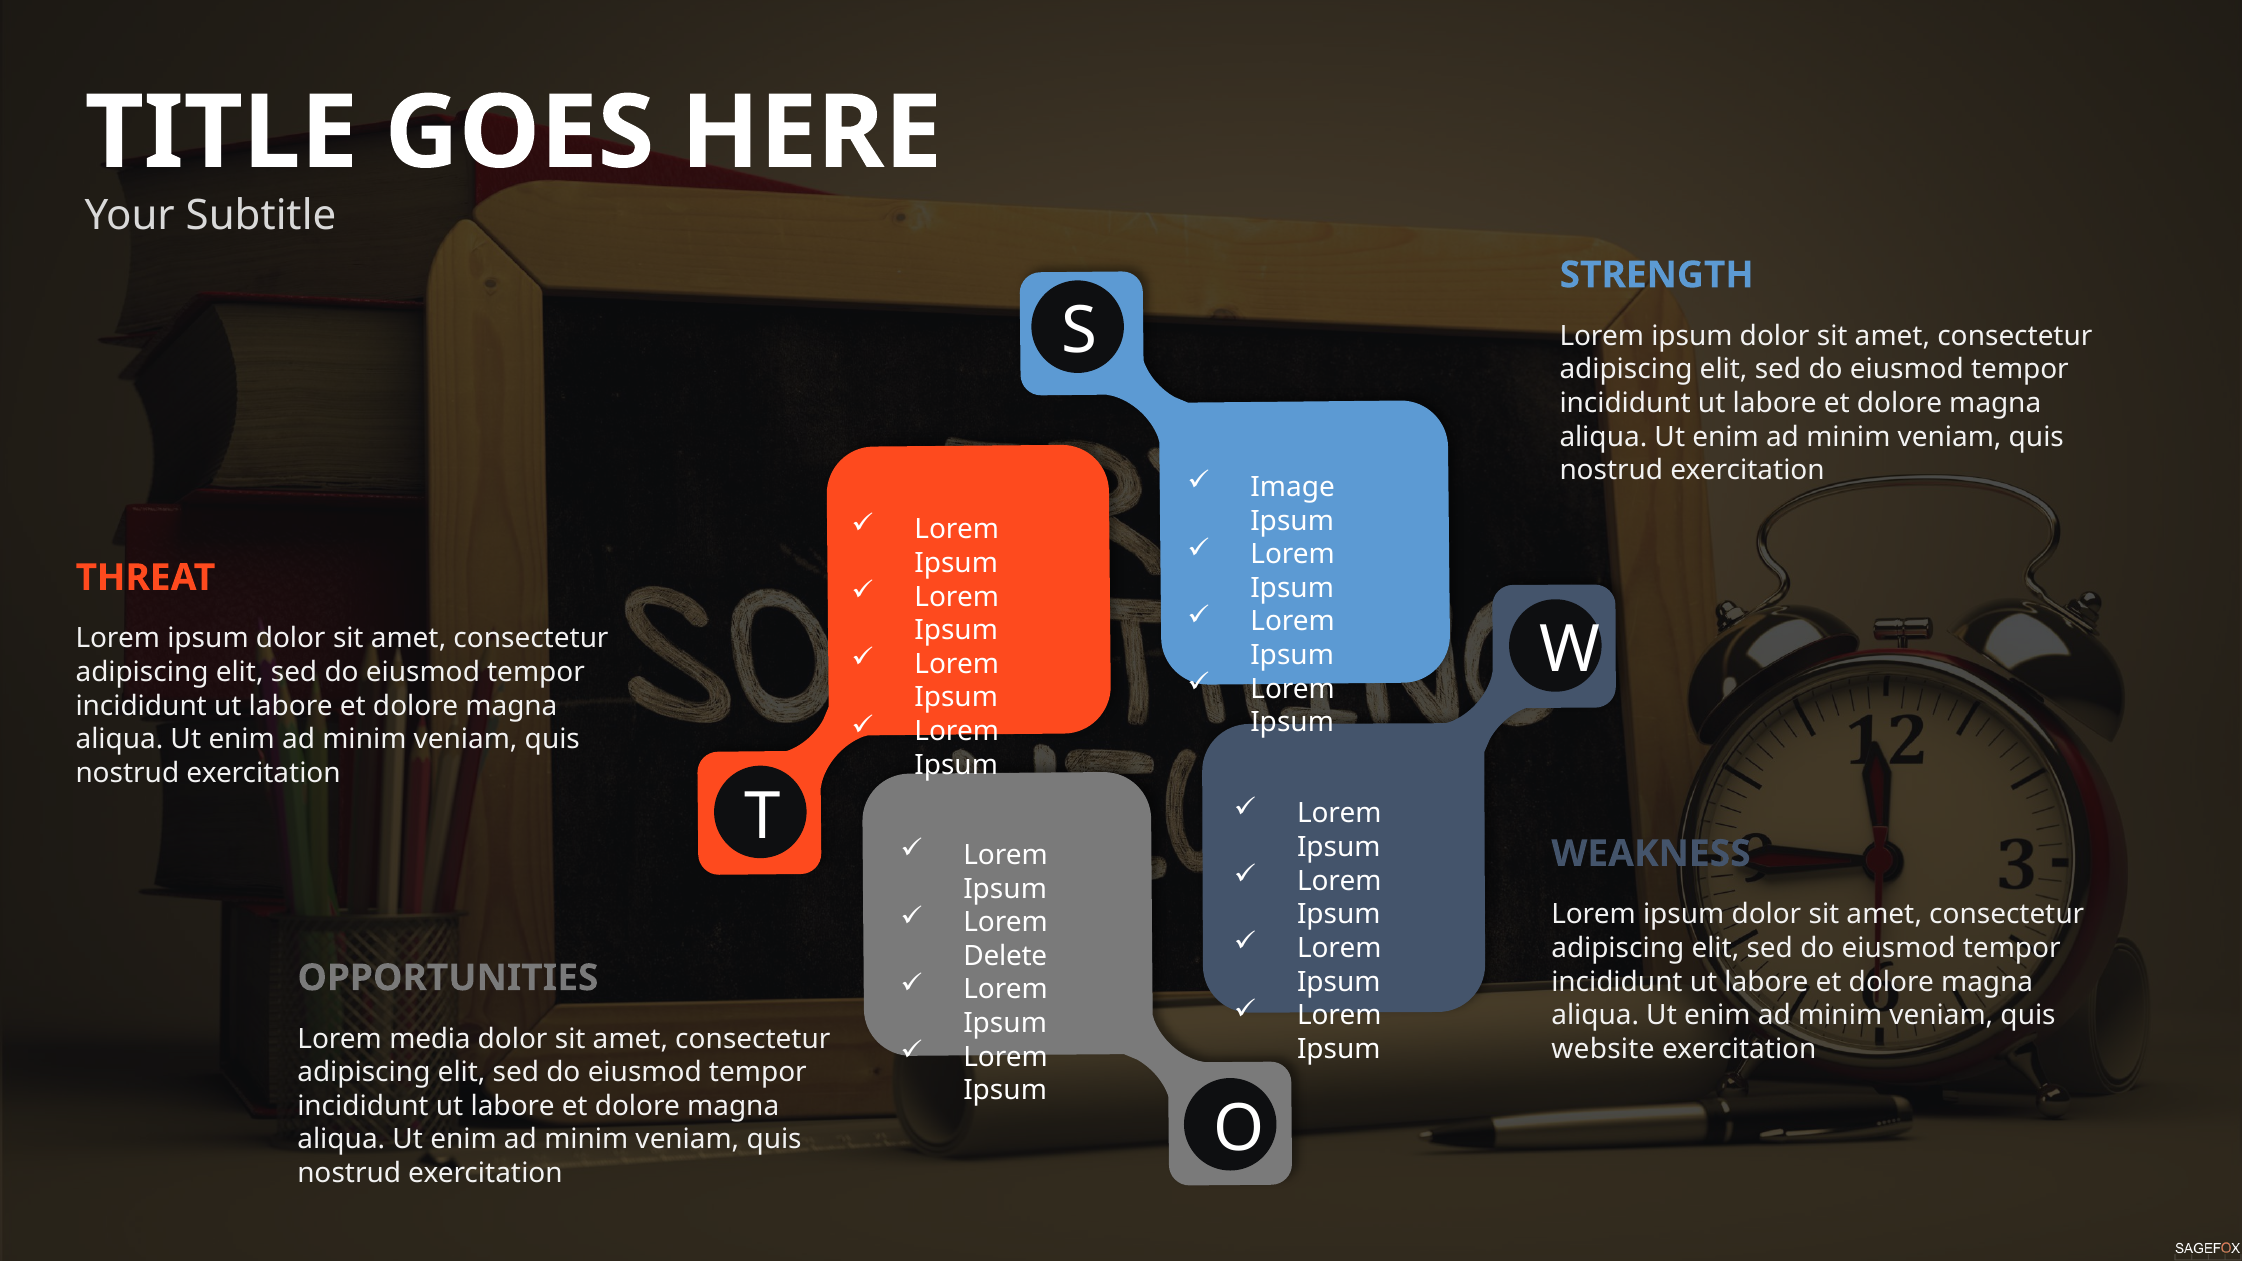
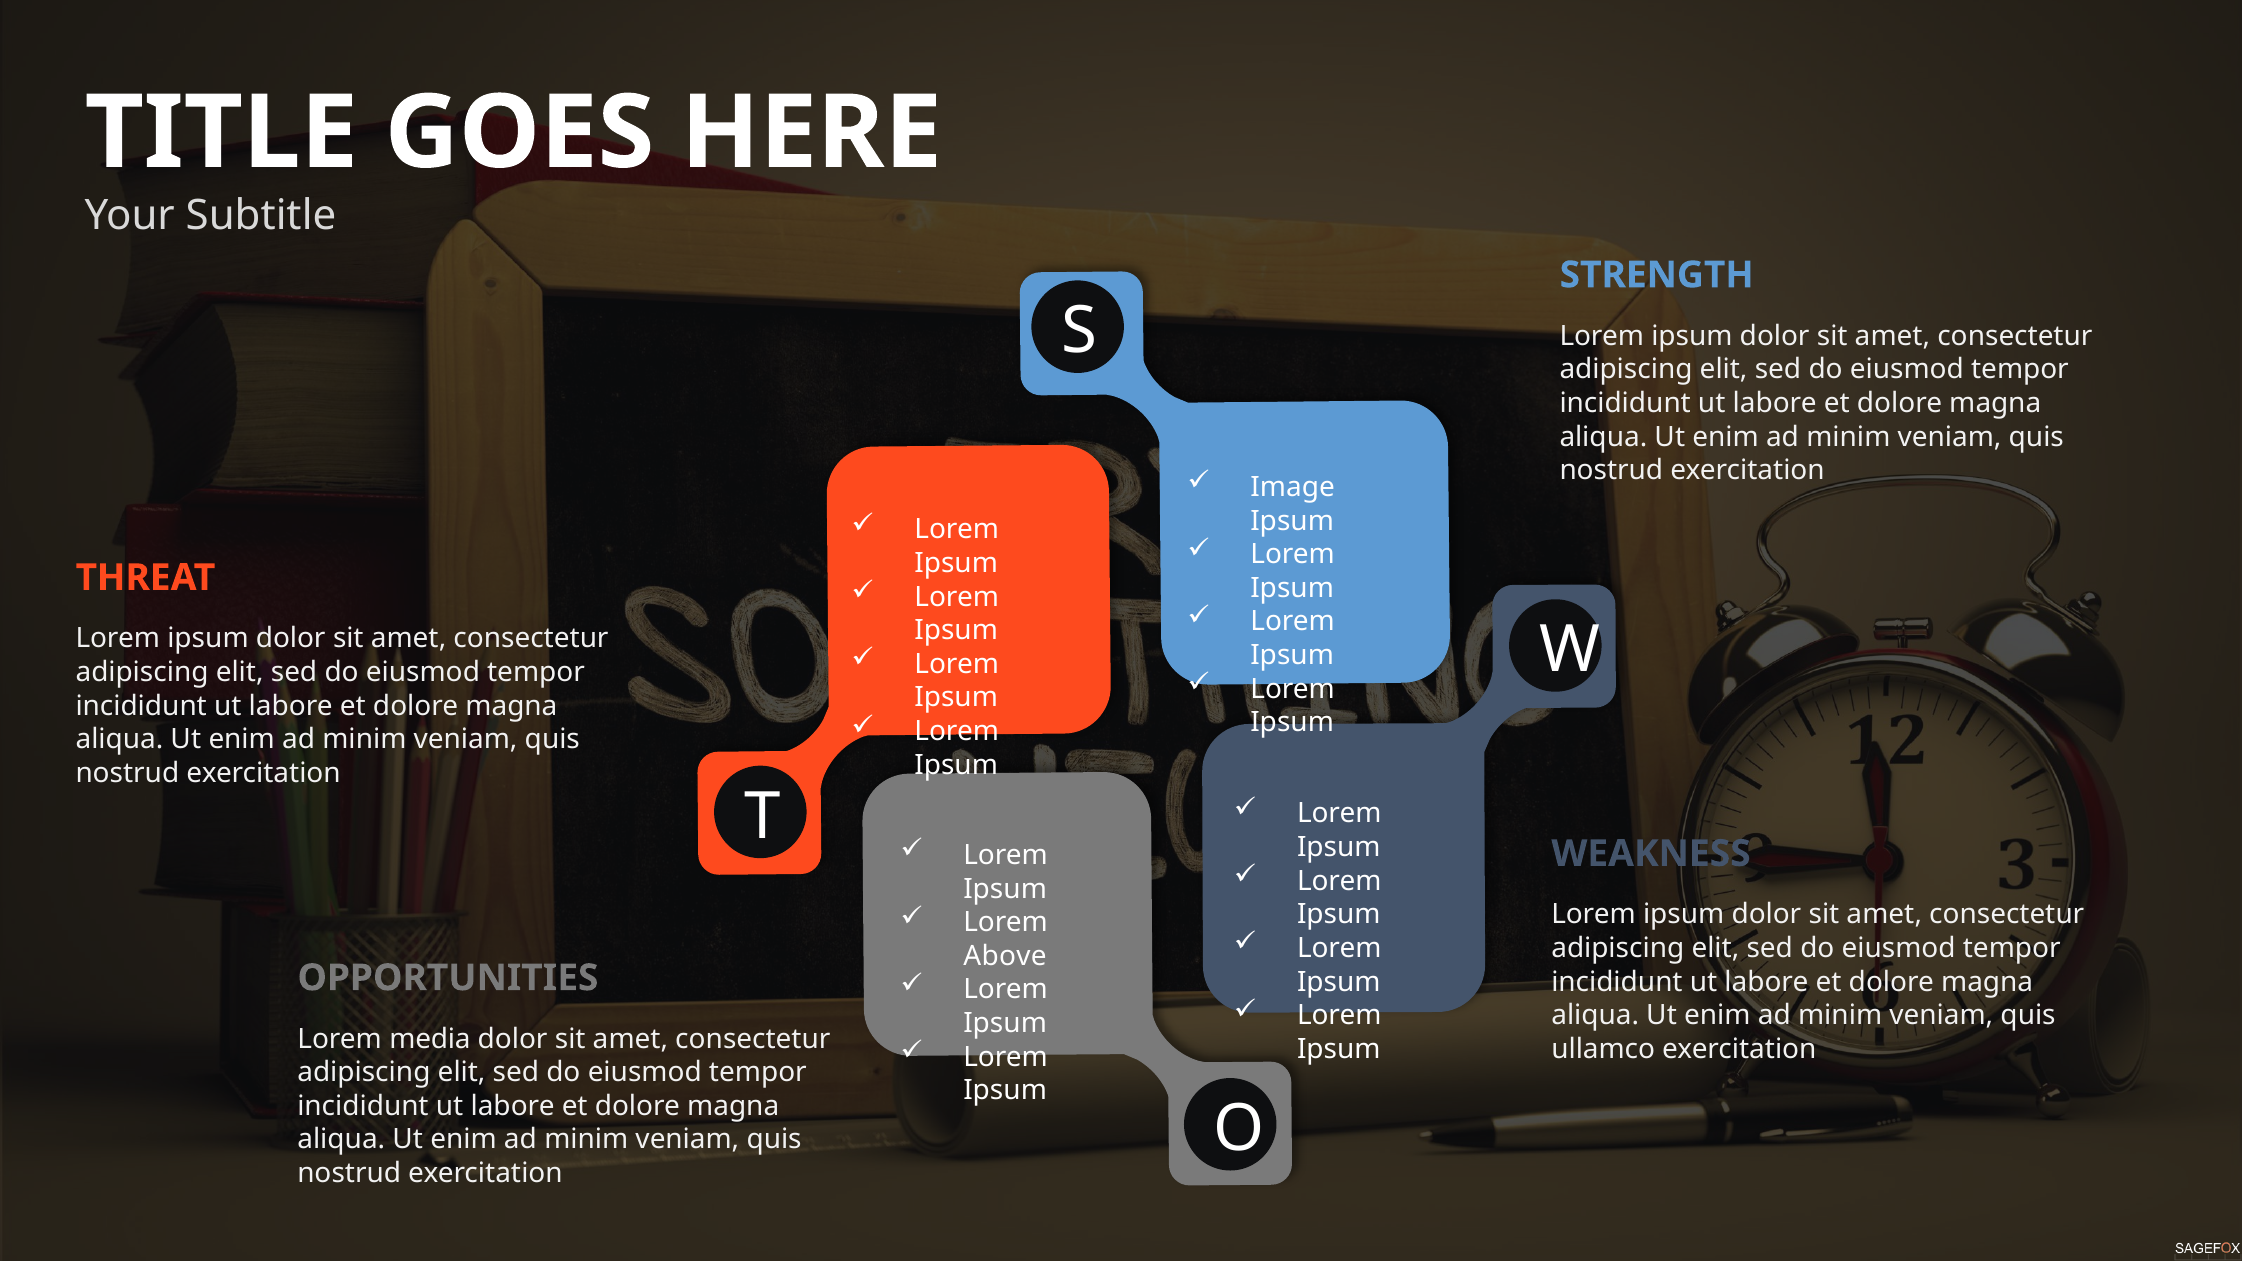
Delete: Delete -> Above (1005, 956)
website: website -> ullamco (1603, 1049)
